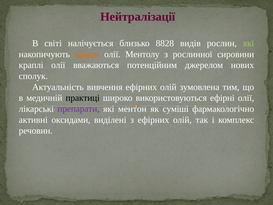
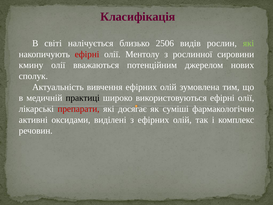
Нейтралізації: Нейтралізації -> Класифікація (138, 17)
8828: 8828 -> 2506 (165, 43)
ефірні colour: orange -> red (87, 54)
краплі: краплі -> кмину (31, 65)
препарати colour: purple -> red (79, 109)
ментон: ментон -> досягає (132, 109)
